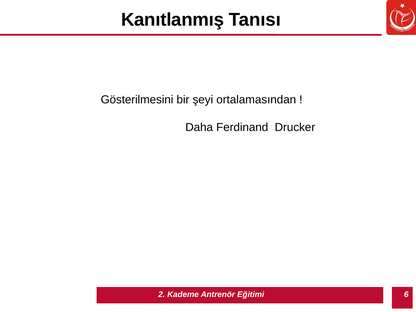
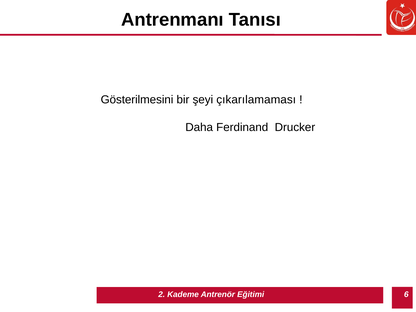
Kanıtlanmış: Kanıtlanmış -> Antrenmanı (172, 20)
ortalamasından: ortalamasından -> çıkarılamaması (256, 100)
